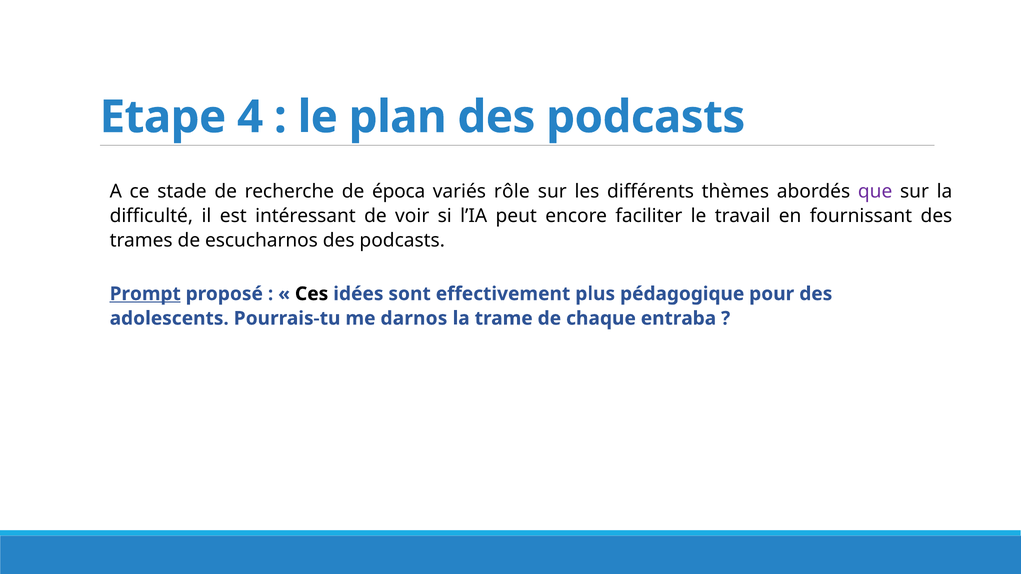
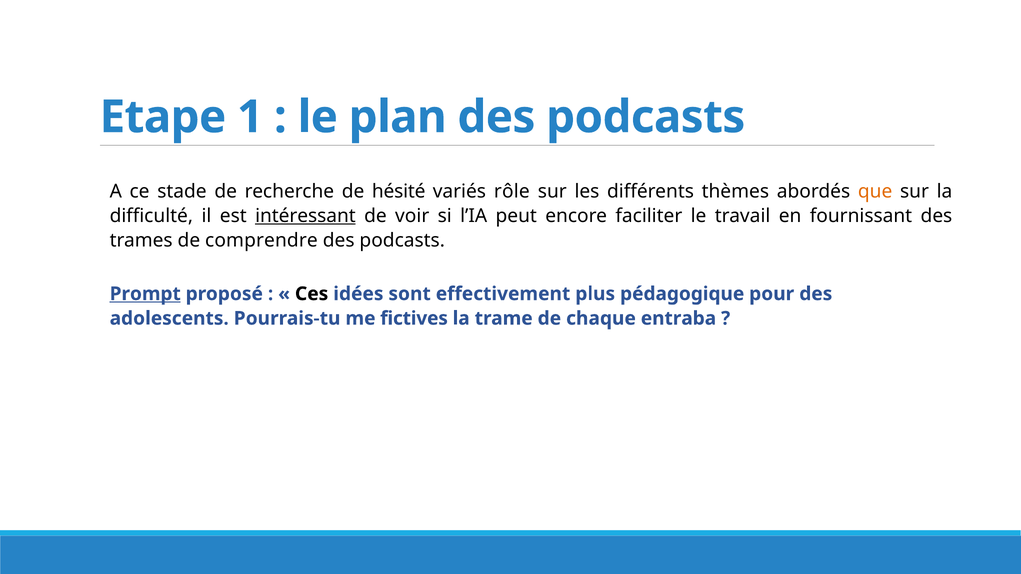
4: 4 -> 1 (250, 117)
época: época -> hésité (399, 191)
que colour: purple -> orange (875, 191)
intéressant underline: none -> present (305, 216)
escucharnos: escucharnos -> comprendre (261, 241)
darnos: darnos -> fictives (414, 319)
